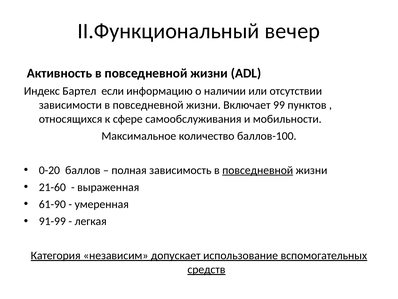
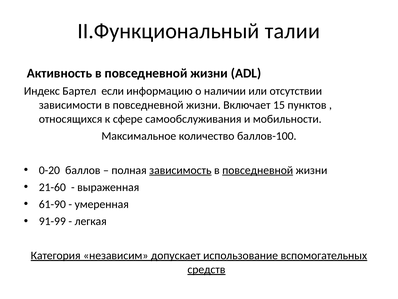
вечер: вечер -> талии (292, 31)
99: 99 -> 15 (279, 105)
зависимость underline: none -> present (180, 170)
